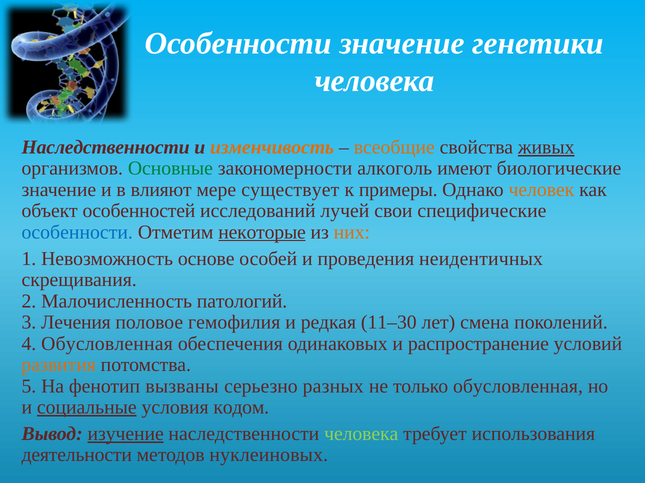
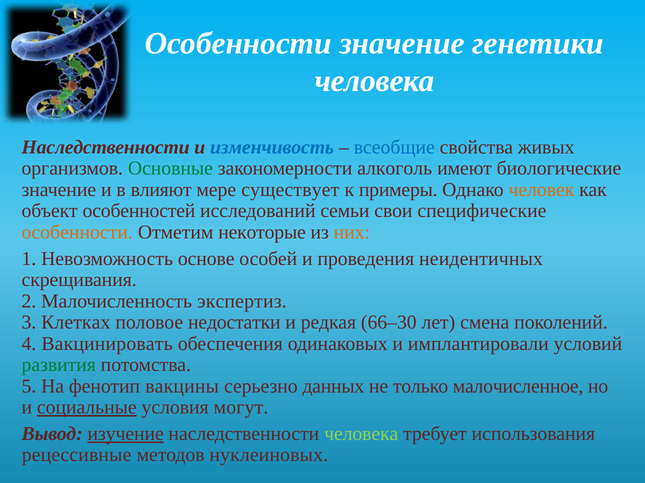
изменчивость colour: orange -> blue (272, 147)
всеобщие colour: orange -> blue (394, 147)
живых underline: present -> none (546, 147)
лучей: лучей -> семьи (345, 211)
особенности colour: blue -> orange (77, 233)
некоторые underline: present -> none (262, 233)
патологий: патологий -> экспертиз (242, 302)
Лечения: Лечения -> Клетках (76, 323)
гемофилия: гемофилия -> недостатки (234, 323)
11–30: 11–30 -> 66–30 (389, 323)
4 Обусловленная: Обусловленная -> Вакцинировать (107, 344)
распространение: распространение -> имплантировали (478, 344)
развития colour: orange -> green (59, 365)
вызваны: вызваны -> вакцины (182, 387)
разных: разных -> данных (333, 387)
только обусловленная: обусловленная -> малочисленное (518, 387)
кодом: кодом -> могут (241, 408)
деятельности: деятельности -> рецессивные (77, 456)
